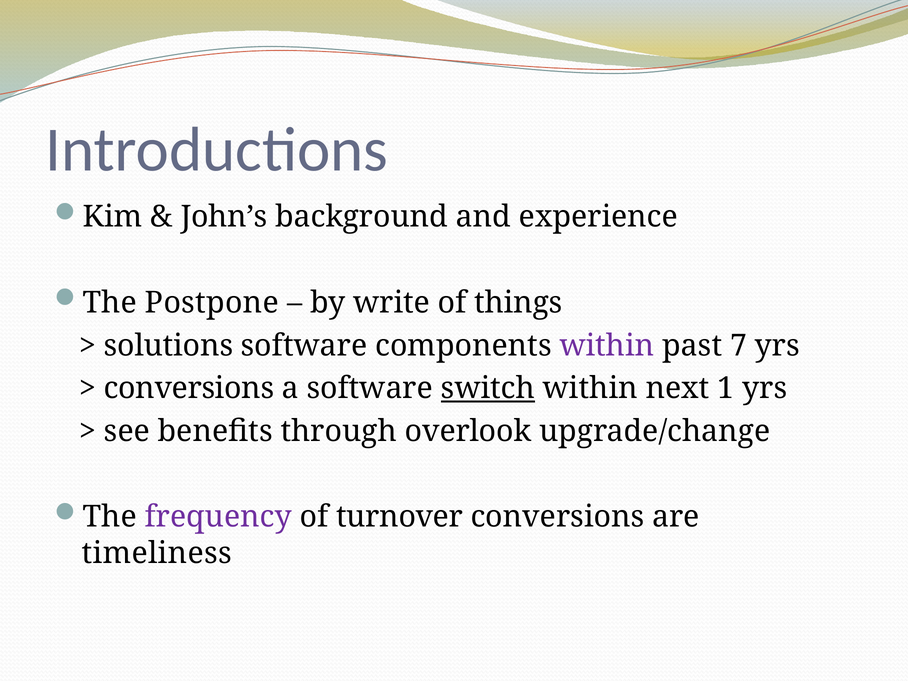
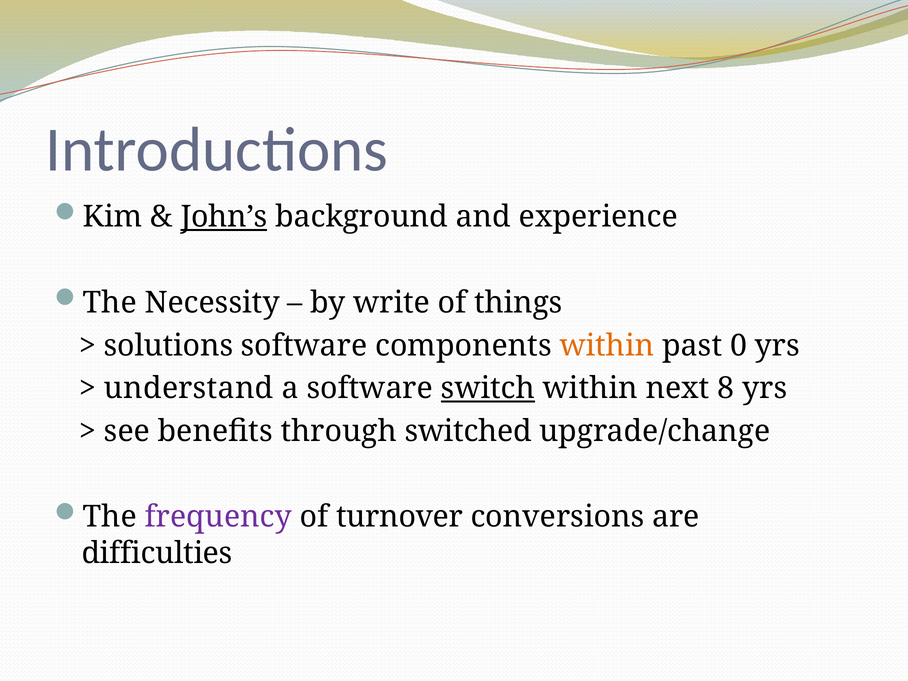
John’s underline: none -> present (224, 217)
Postpone: Postpone -> Necessity (212, 303)
within colour: purple -> orange (607, 346)
7: 7 -> 0 (739, 346)
conversions: conversions -> understand (189, 388)
1: 1 -> 8 (726, 388)
overlook: overlook -> switched (468, 431)
timeliness: timeliness -> difficulties (157, 553)
